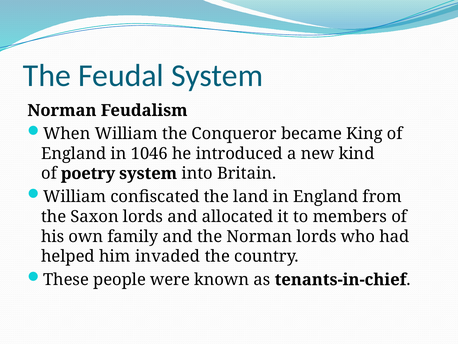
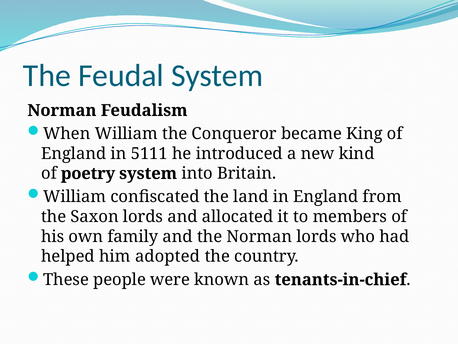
1046: 1046 -> 5111 (149, 153)
invaded: invaded -> adopted (168, 256)
